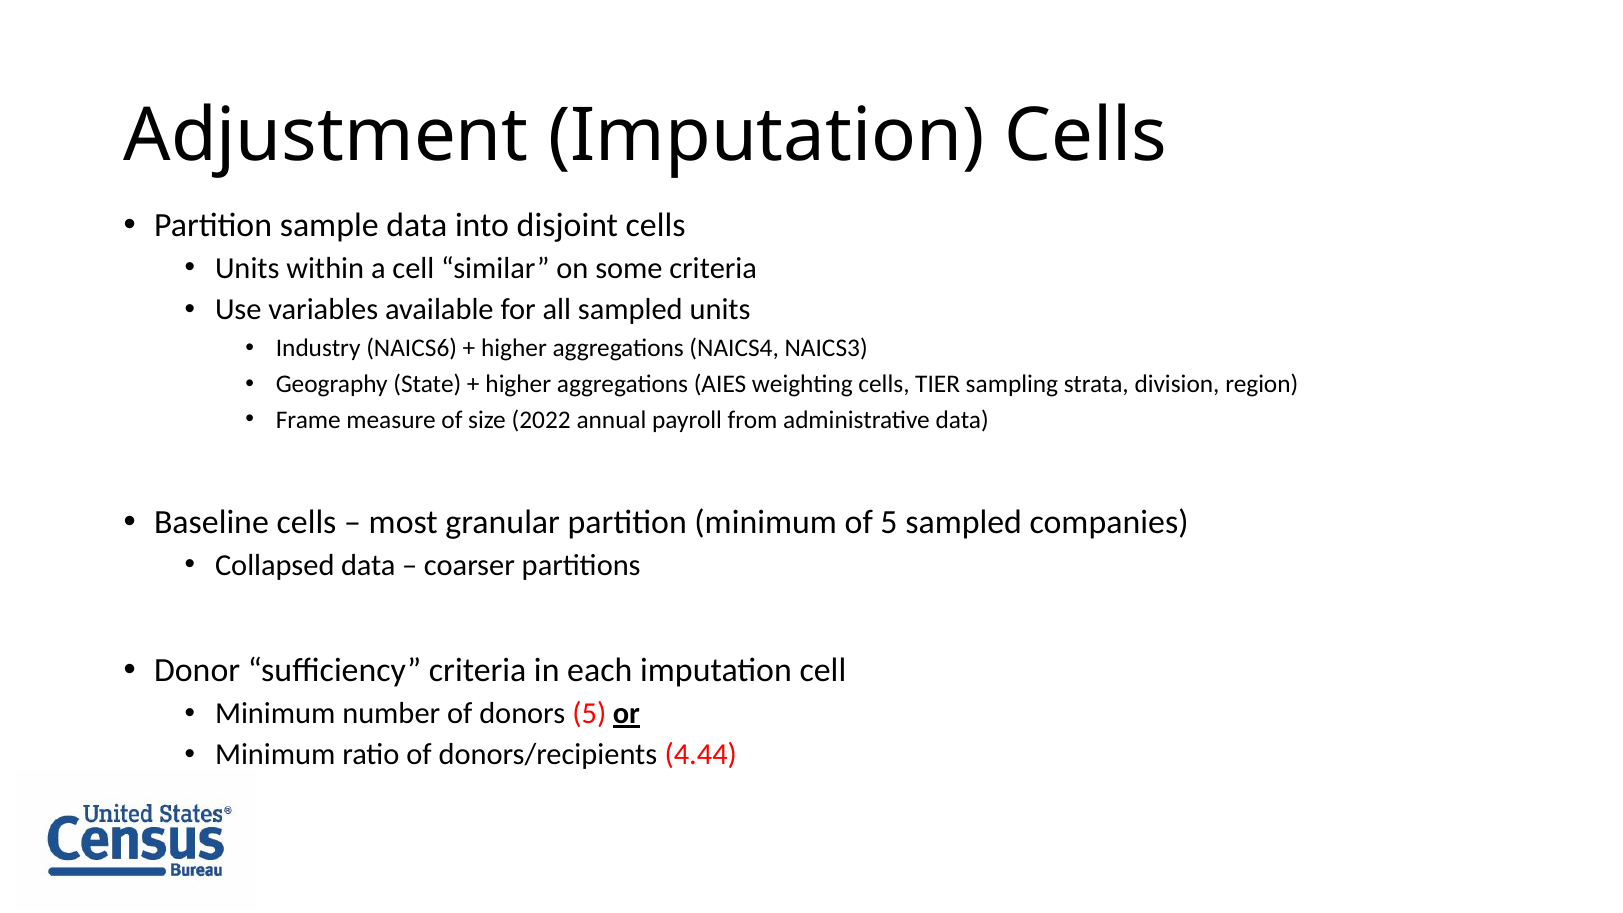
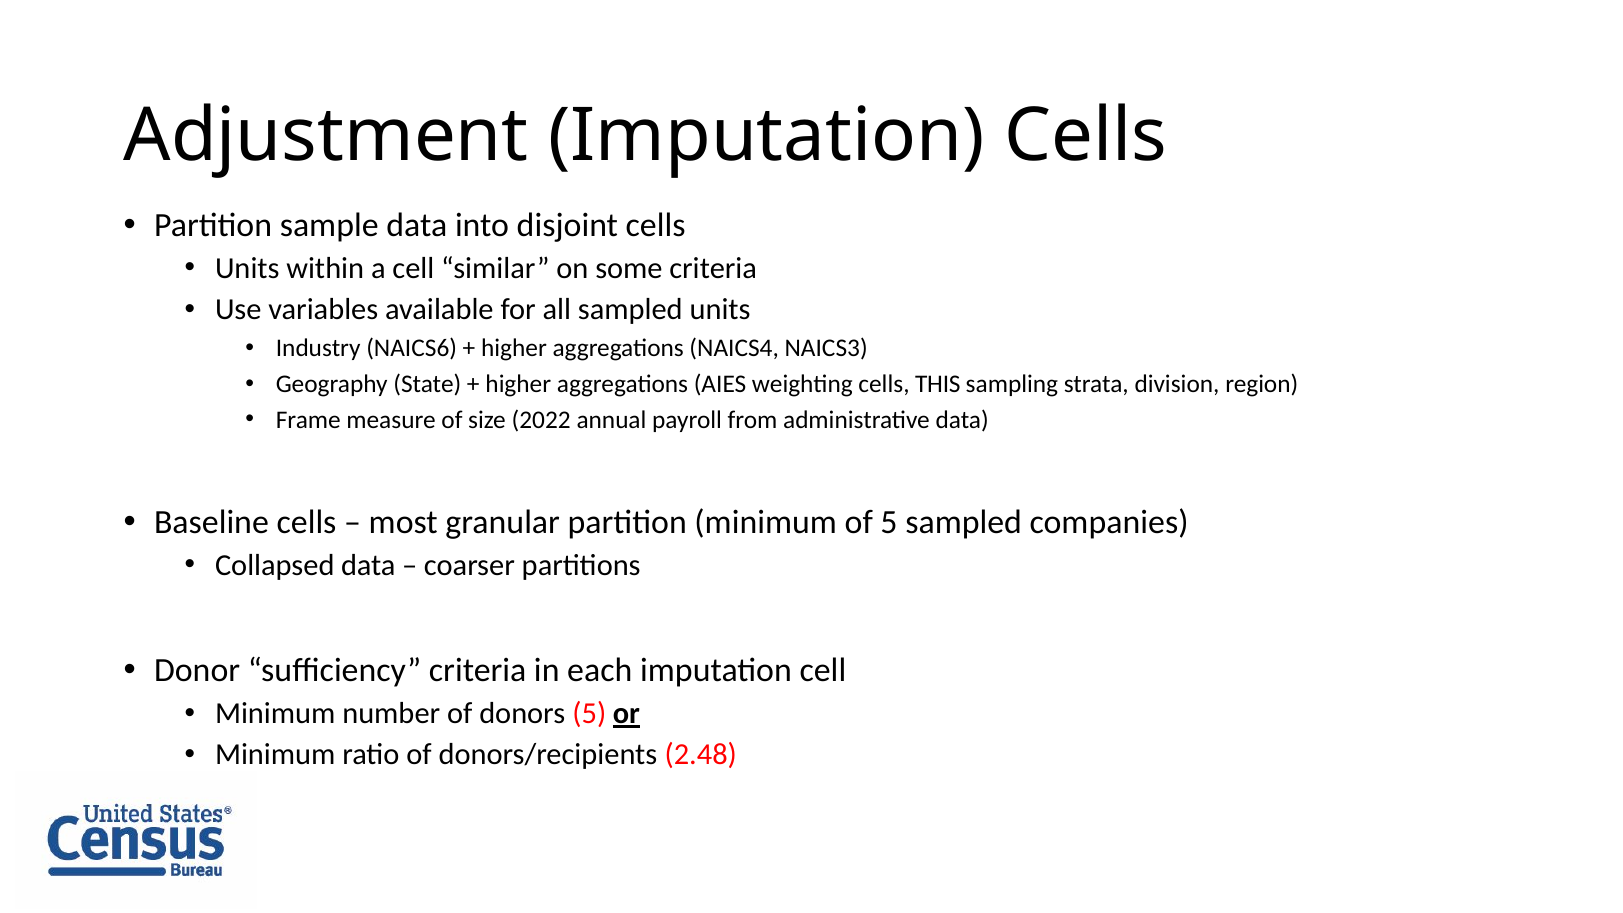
TIER: TIER -> THIS (938, 384)
4.44: 4.44 -> 2.48 (701, 755)
